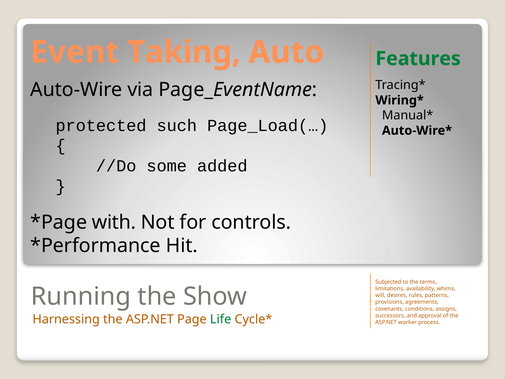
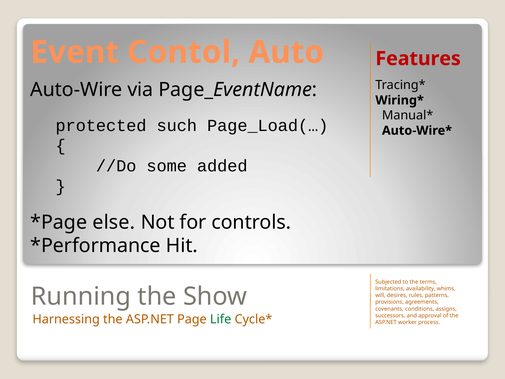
Taking: Taking -> Contol (184, 52)
Features colour: green -> red (418, 59)
with: with -> else (114, 222)
